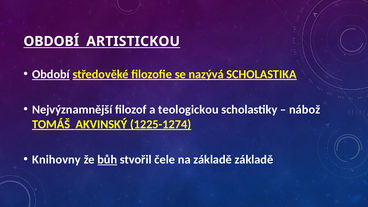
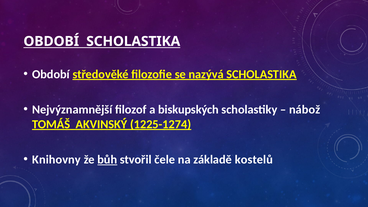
OBDOBÍ ARTISTICKOU: ARTISTICKOU -> SCHOLASTIKA (133, 41)
Období underline: present -> none (51, 74)
teologickou: teologickou -> biskupských (188, 110)
základě základě: základě -> kostelů (254, 160)
